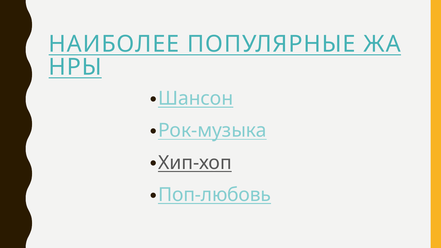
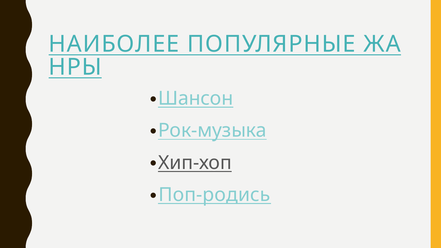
Поп-любовь: Поп-любовь -> Поп-родись (214, 195)
